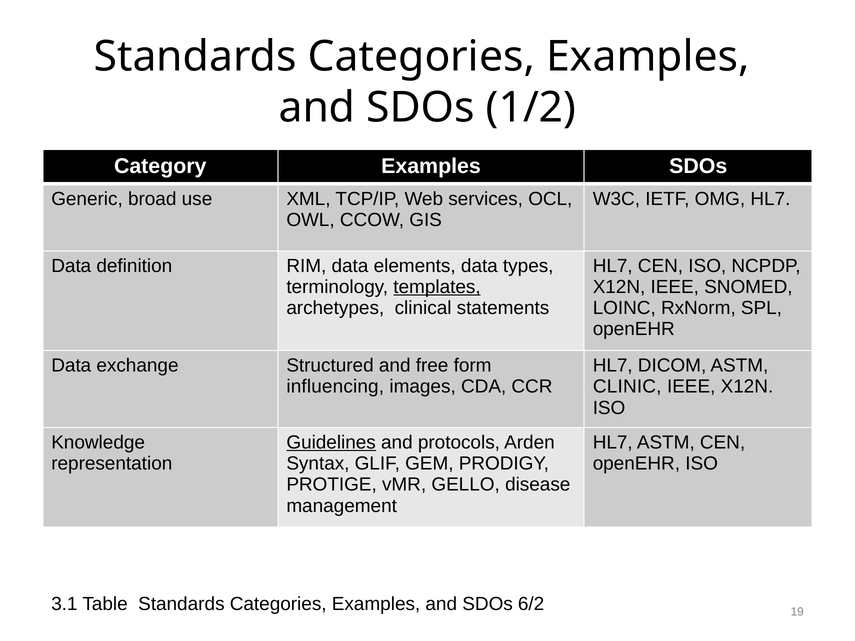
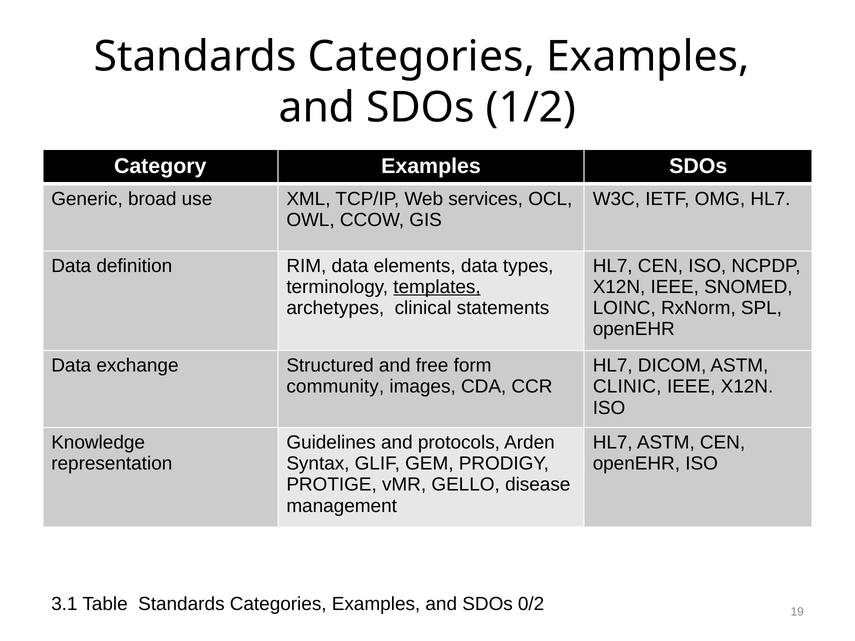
influencing: influencing -> community (335, 387)
Guidelines underline: present -> none (331, 443)
6/2: 6/2 -> 0/2 (531, 604)
